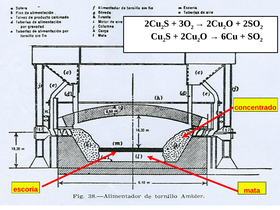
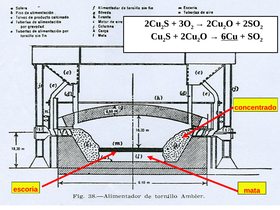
6Cu underline: none -> present (229, 36)
